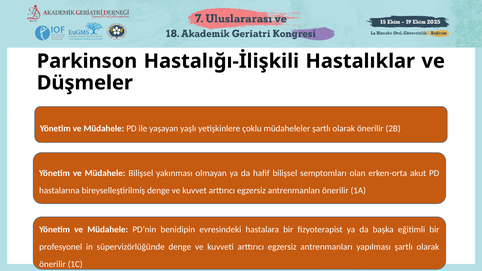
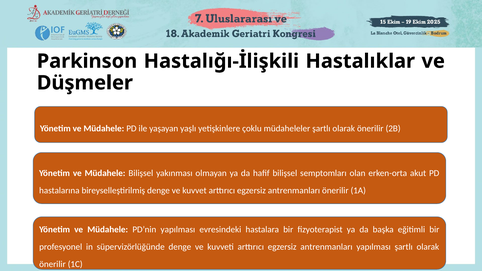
PD’nin benidipin: benidipin -> yapılması (178, 230)
